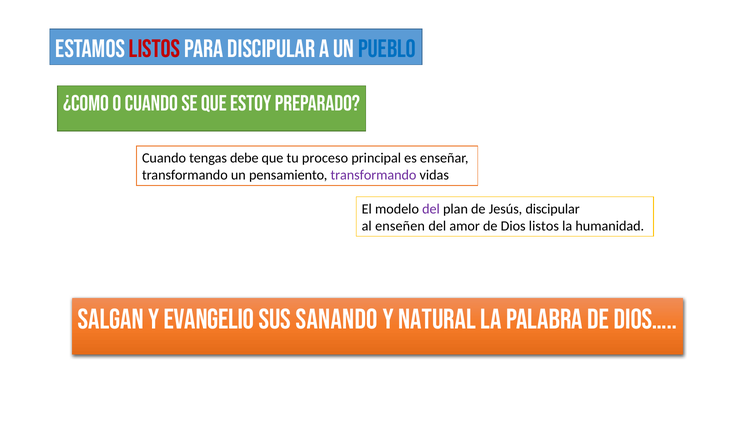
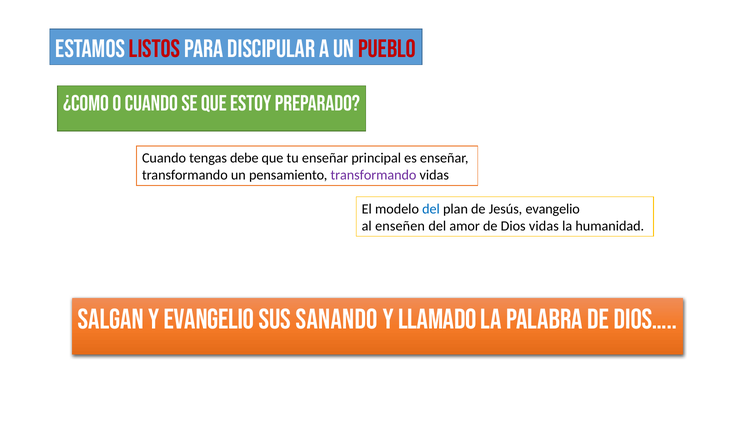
pueblo colour: blue -> red (387, 49)
tu proceso: proceso -> enseñar (325, 158)
del colour: purple -> blue (431, 209)
Jesús discipular: discipular -> evangelio (553, 209)
Dios listos: listos -> vidas (544, 226)
natural: natural -> llamado (437, 319)
